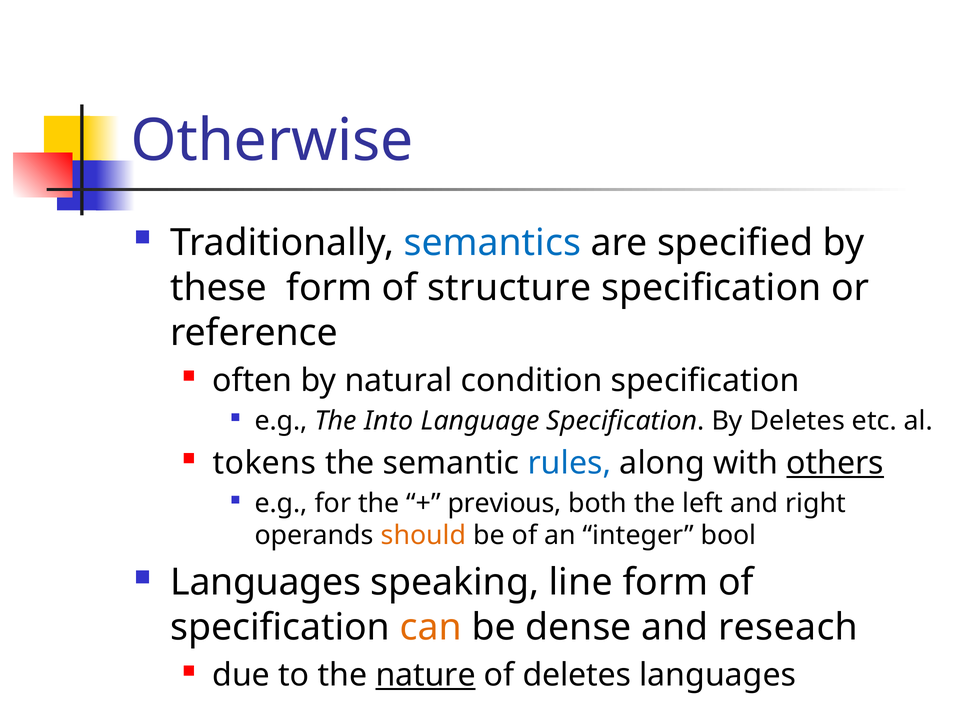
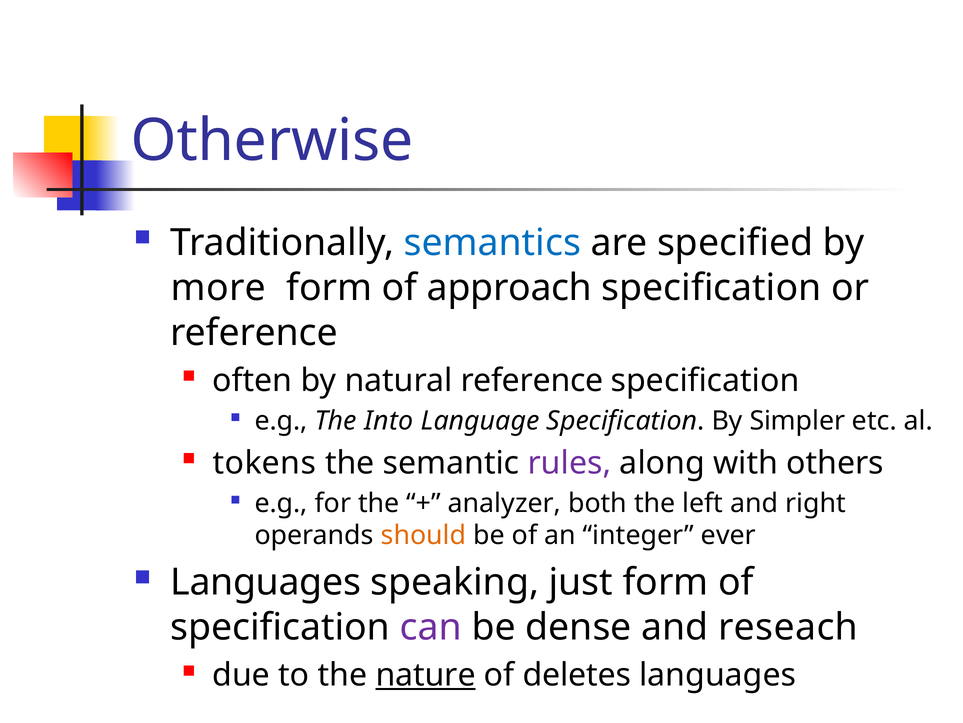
these: these -> more (218, 287)
structure: structure -> approach (510, 287)
natural condition: condition -> reference (532, 380)
By Deletes: Deletes -> Simpler (797, 420)
rules colour: blue -> purple (569, 463)
others underline: present -> none (835, 463)
previous: previous -> analyzer (504, 503)
bool: bool -> ever (728, 535)
line: line -> just (581, 582)
can colour: orange -> purple (431, 627)
